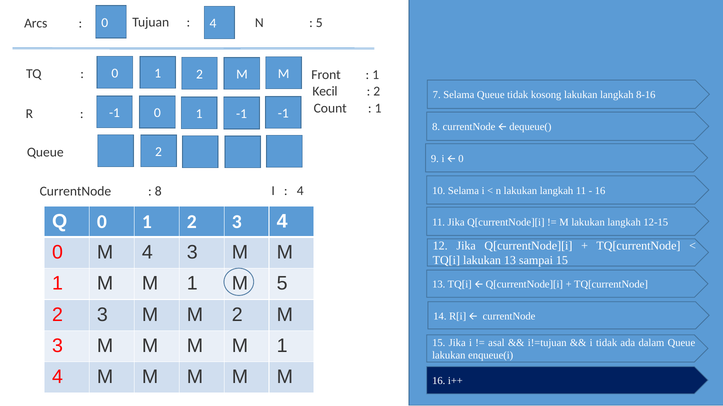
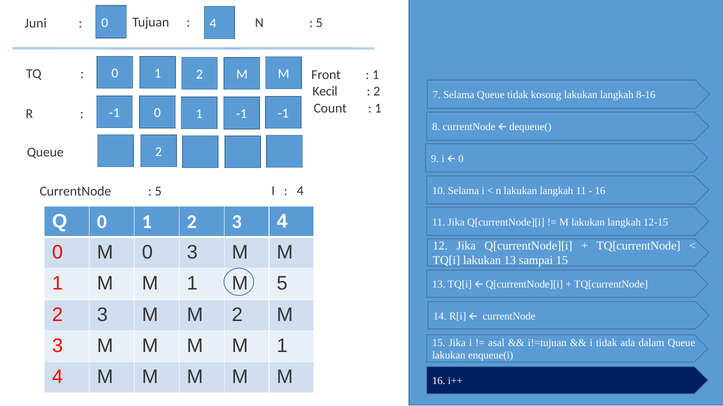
Arcs: Arcs -> Juni (36, 23)
8: 8 -> 5 (158, 192)
M 4: 4 -> 0 (147, 253)
